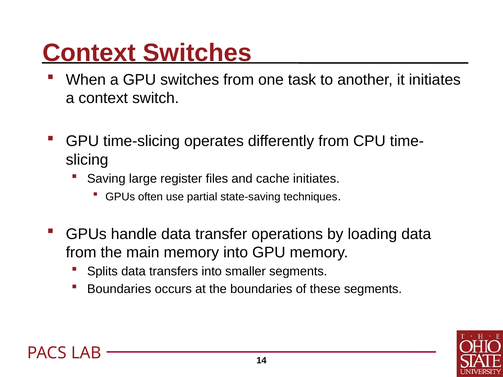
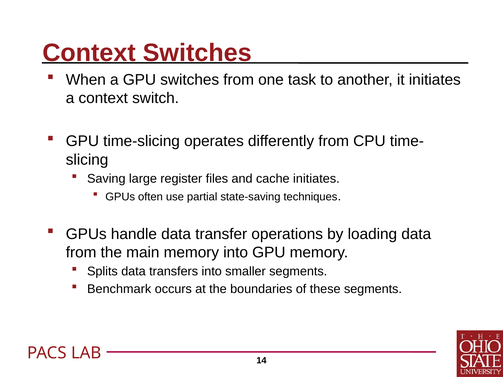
Boundaries: Boundaries -> Benchmark (119, 289)
